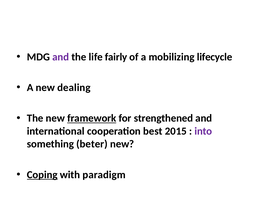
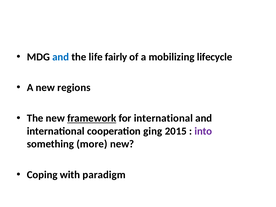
and colour: purple -> blue (61, 57)
dealing: dealing -> regions (74, 88)
for strengthened: strengthened -> international (163, 118)
best: best -> ging (153, 131)
beter: beter -> more (92, 144)
Coping underline: present -> none (42, 175)
